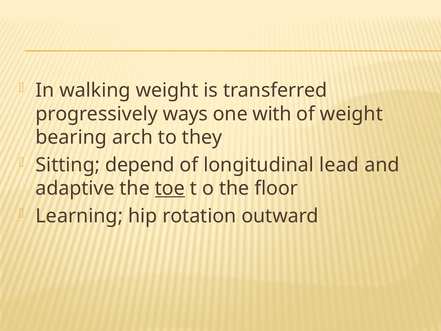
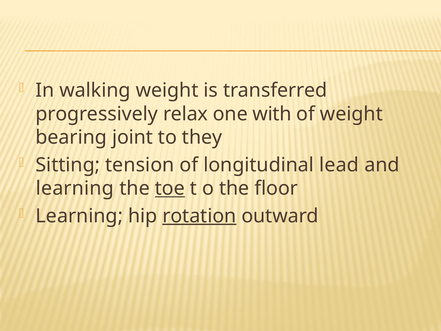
ways: ways -> relax (185, 114)
arch: arch -> joint (133, 137)
depend: depend -> tension (140, 165)
adaptive: adaptive -> learning (75, 188)
rotation underline: none -> present (199, 216)
